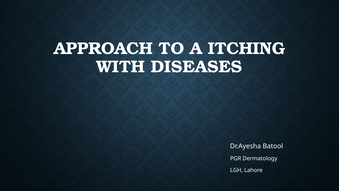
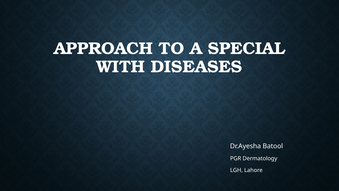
ITCHING: ITCHING -> SPECIAL (246, 48)
